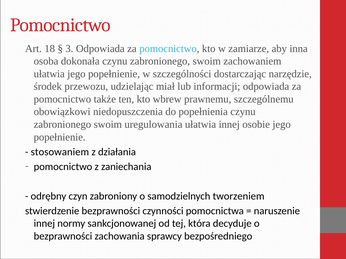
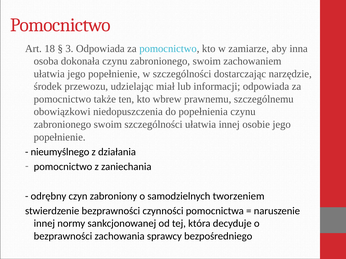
swoim uregulowania: uregulowania -> szczególności (153, 125)
stosowaniem: stosowaniem -> nieumyślnego (60, 152)
